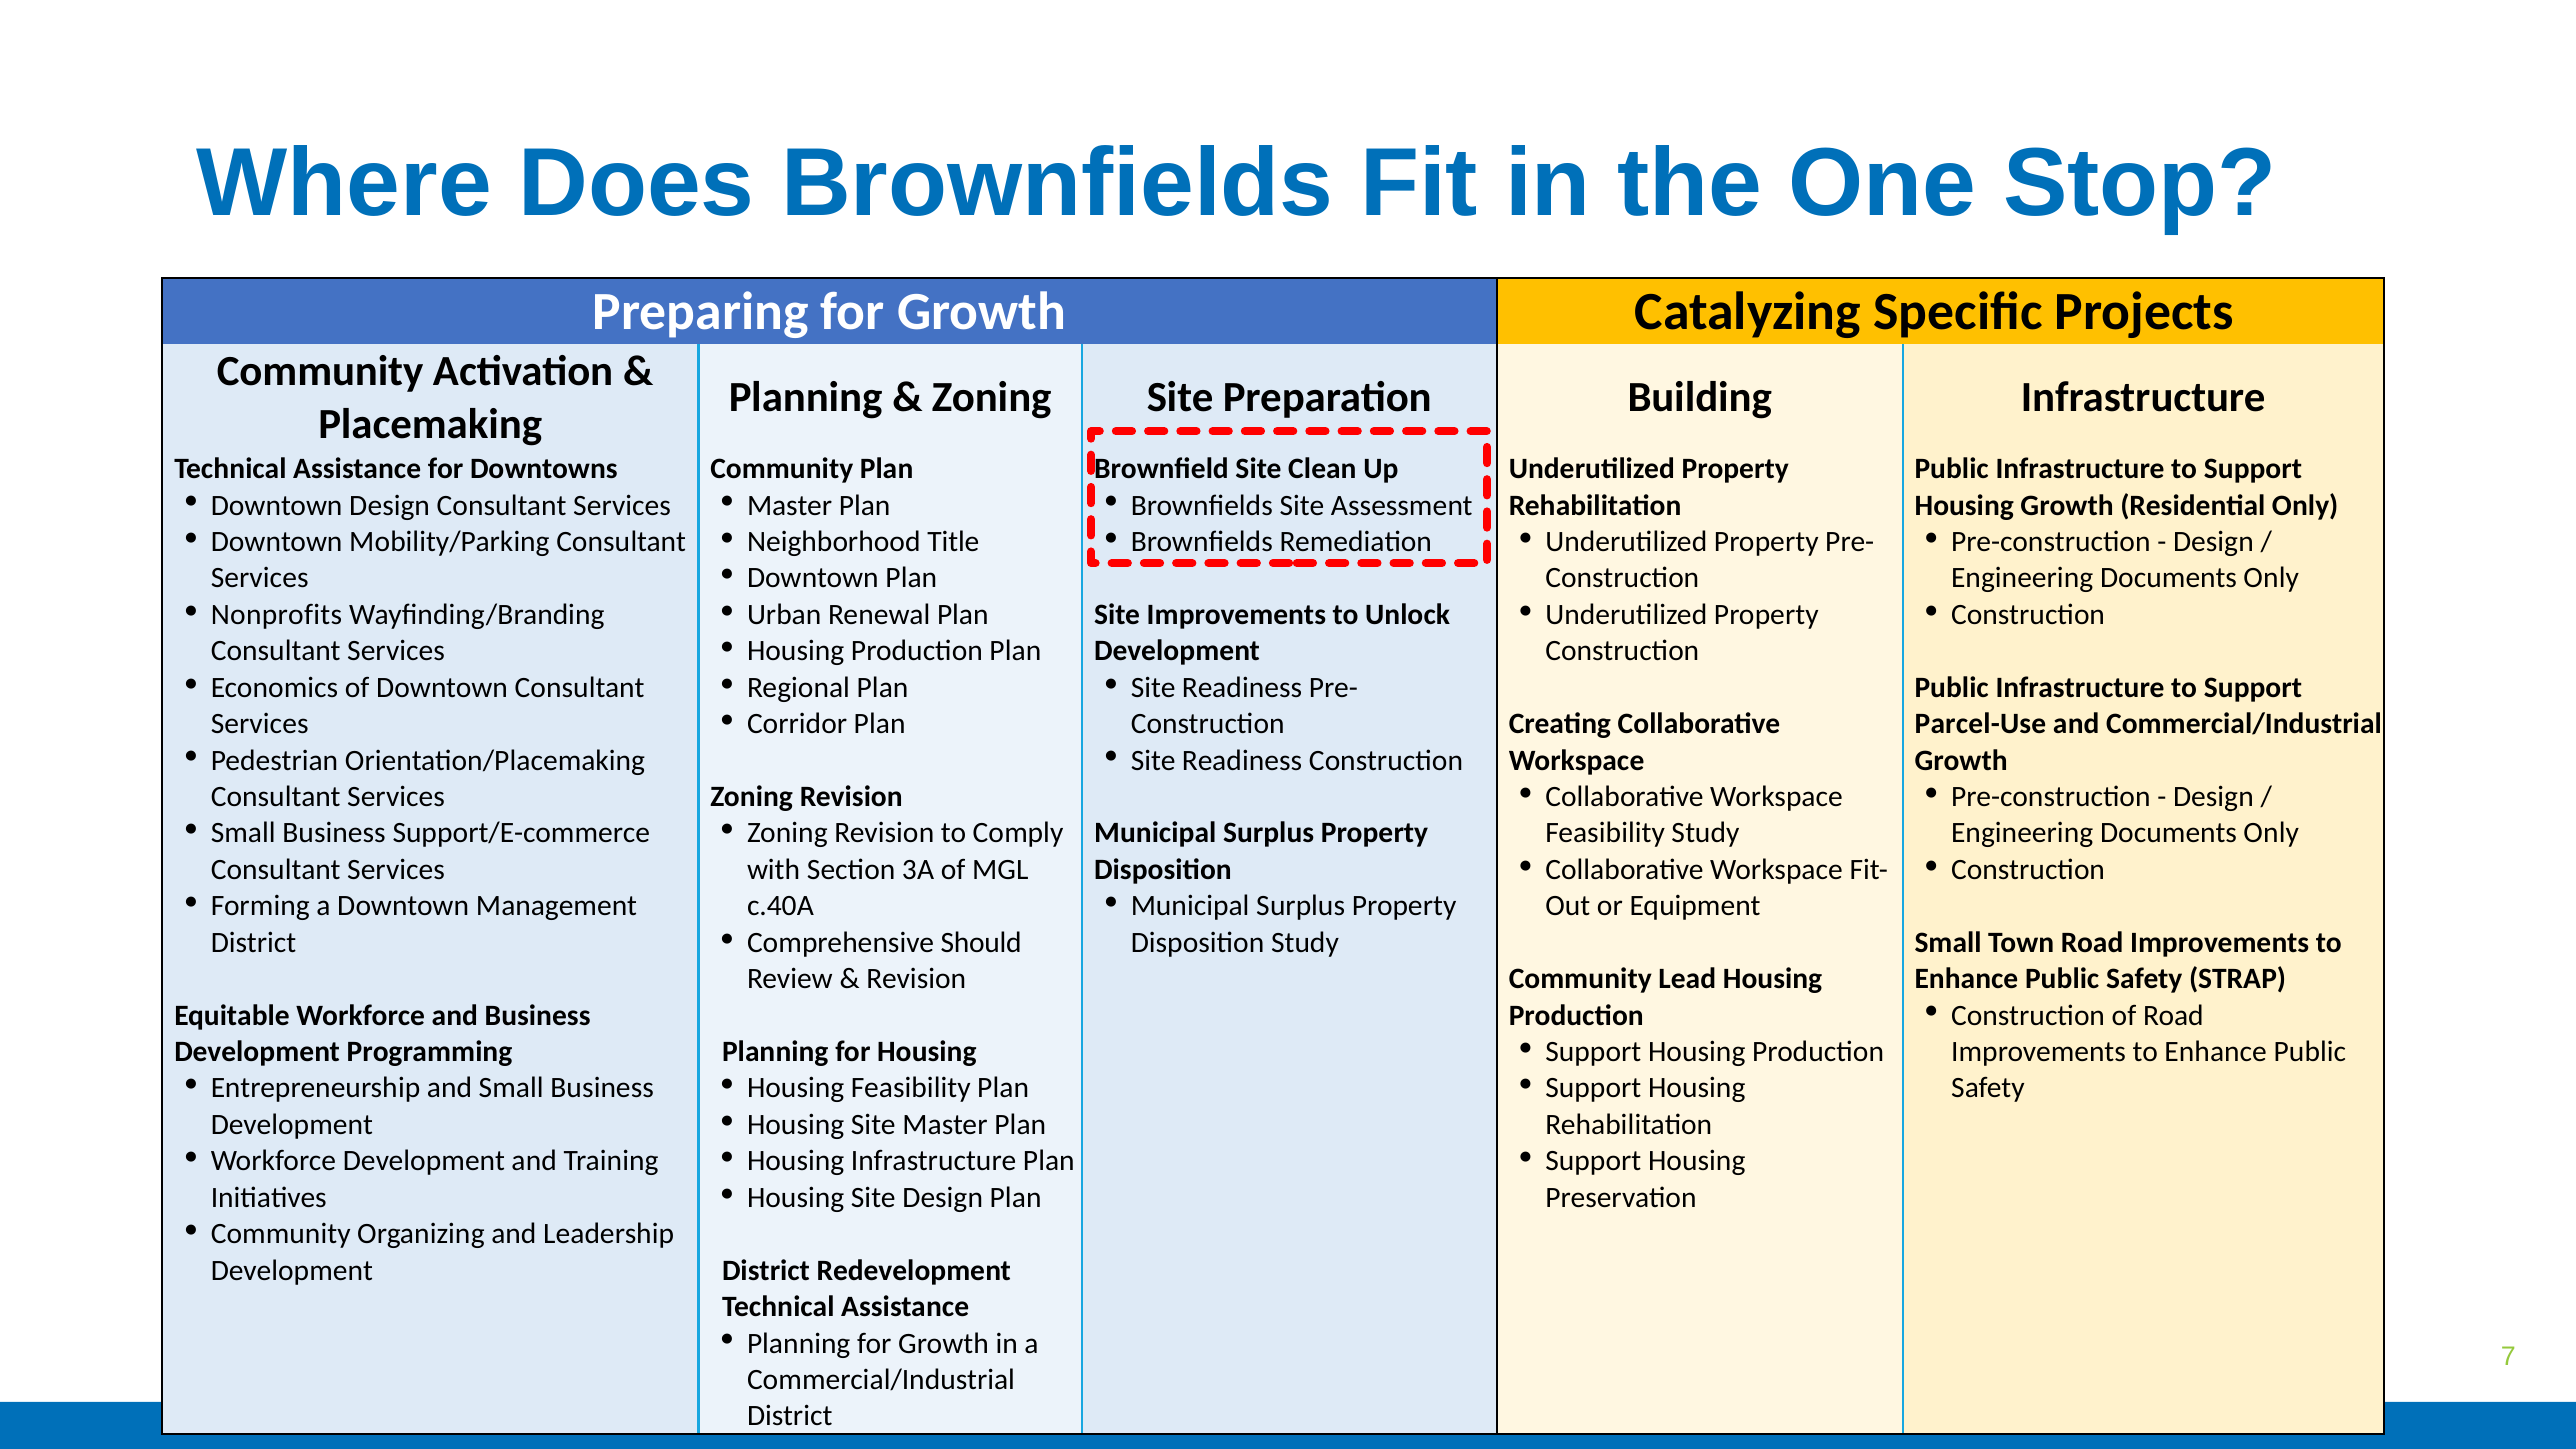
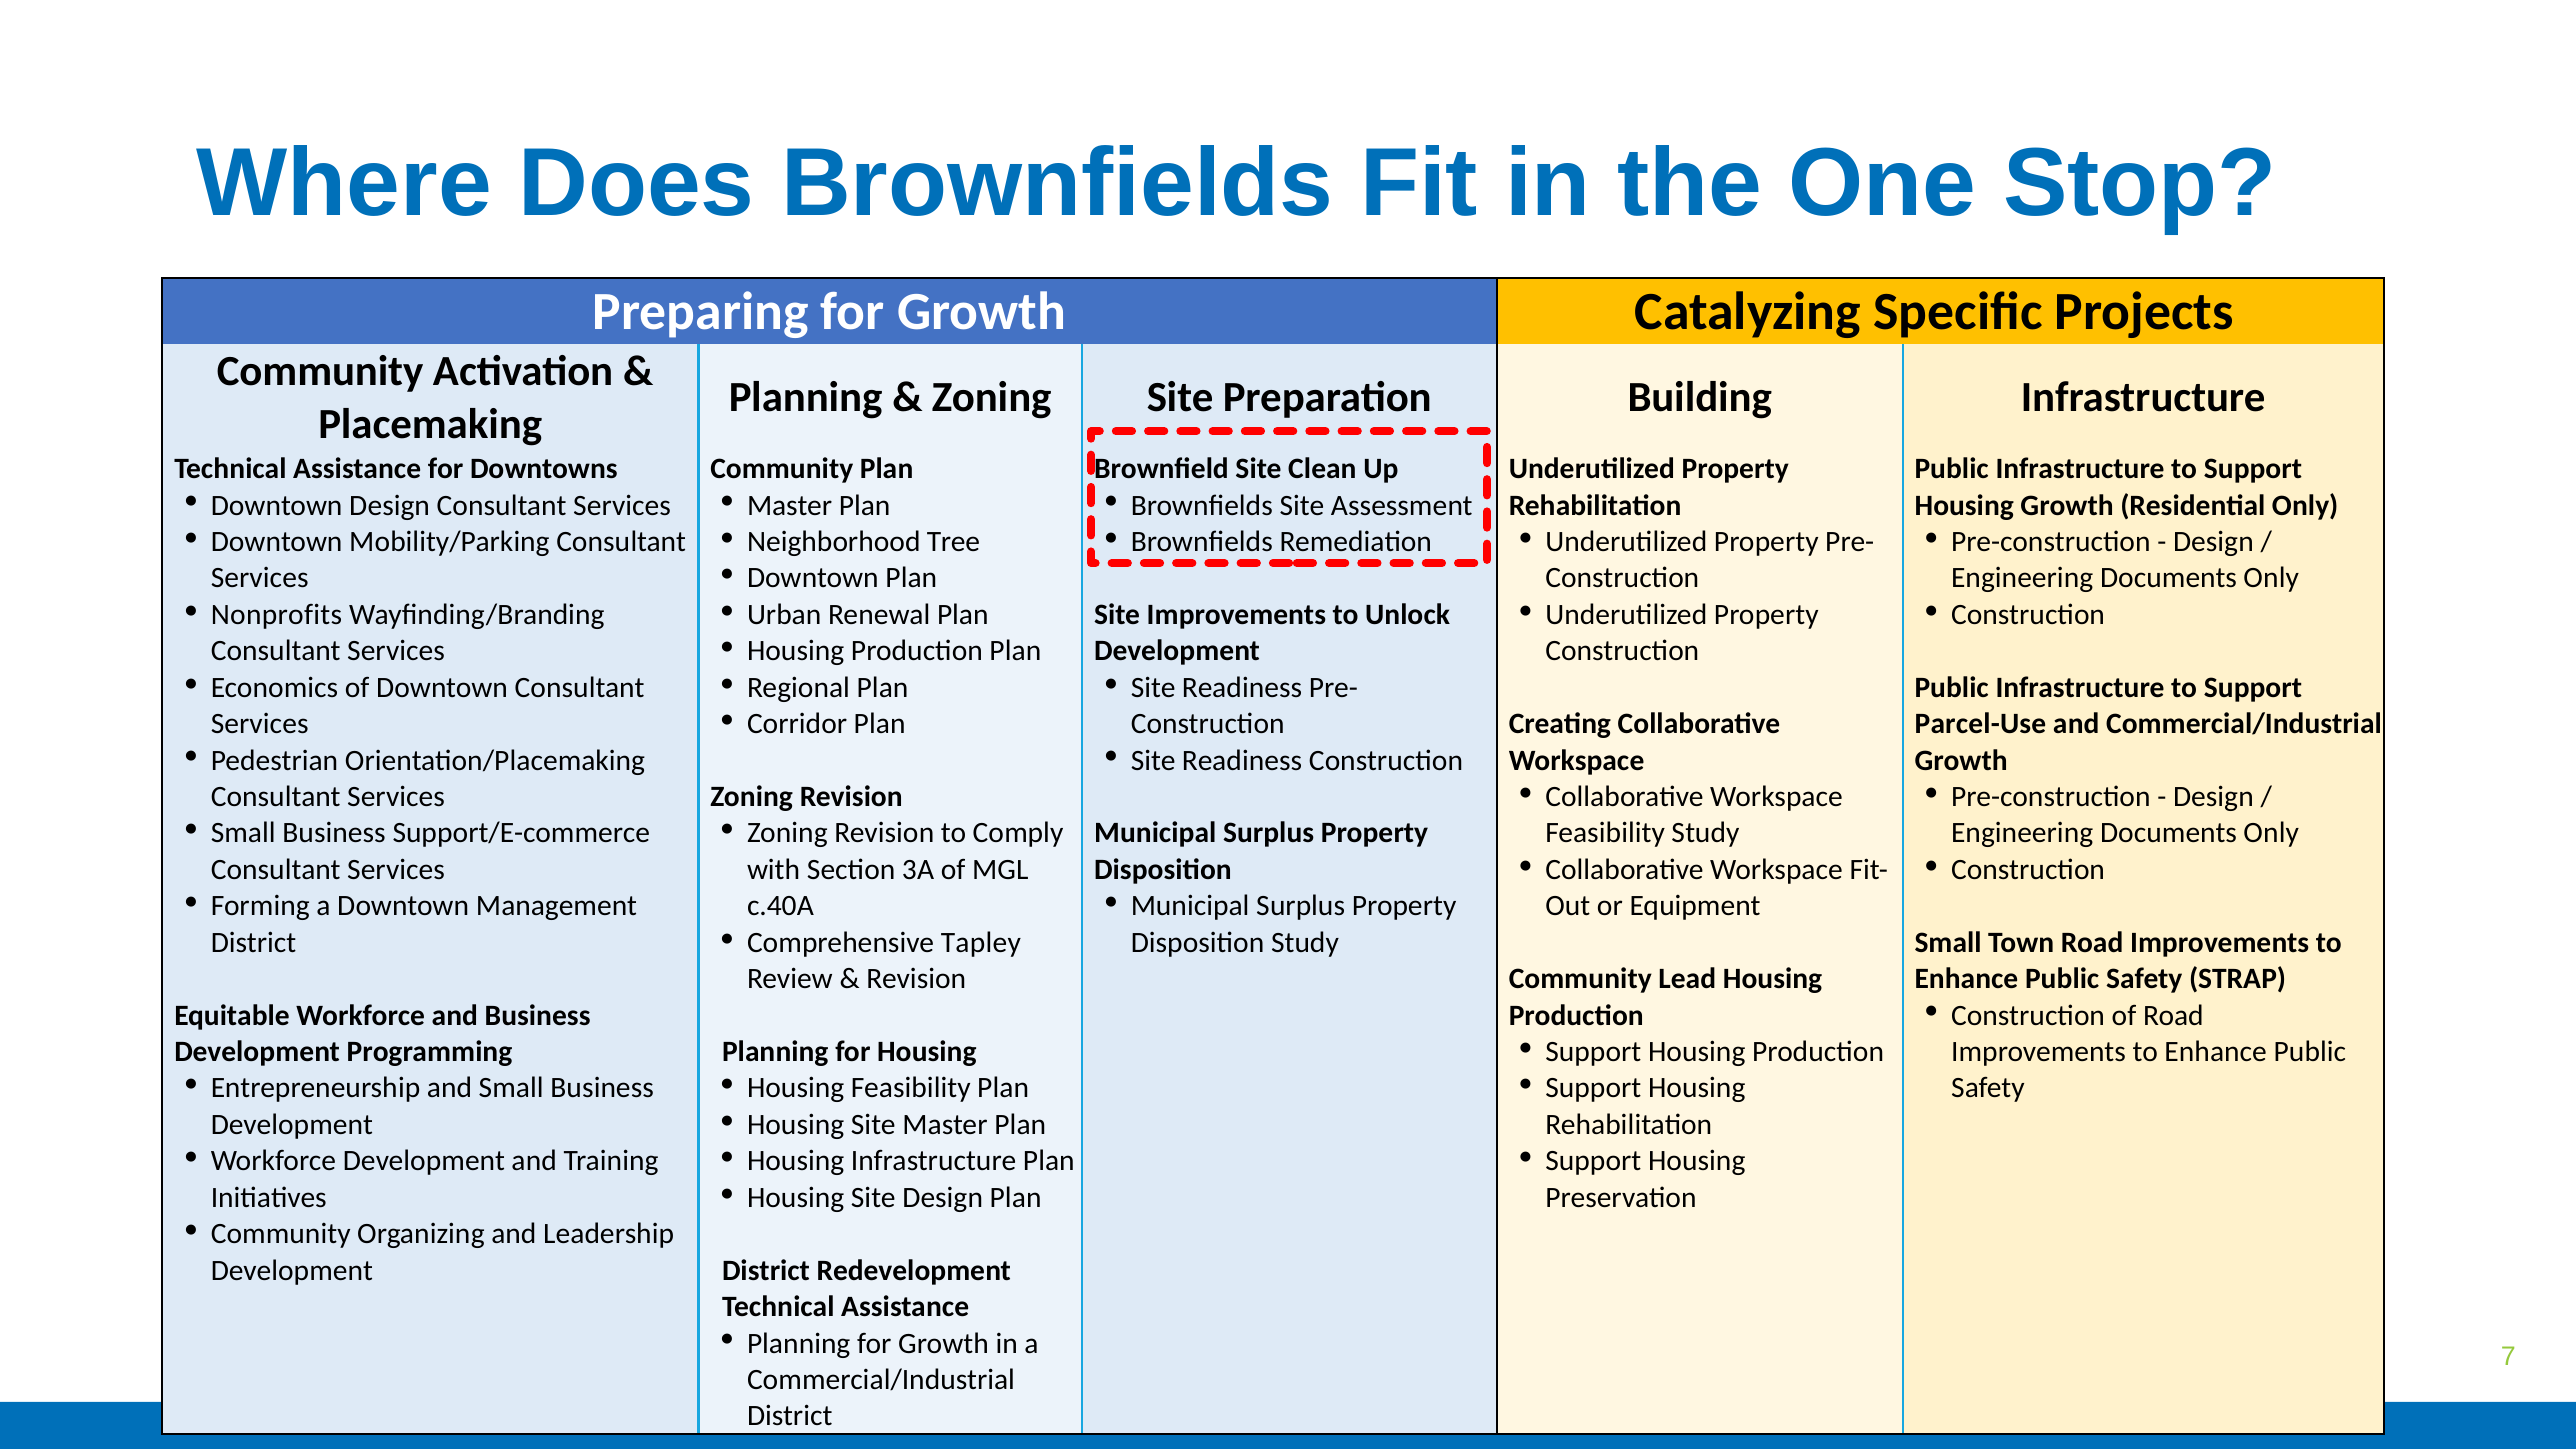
Title: Title -> Tree (953, 542)
Should: Should -> Tapley (981, 942)
